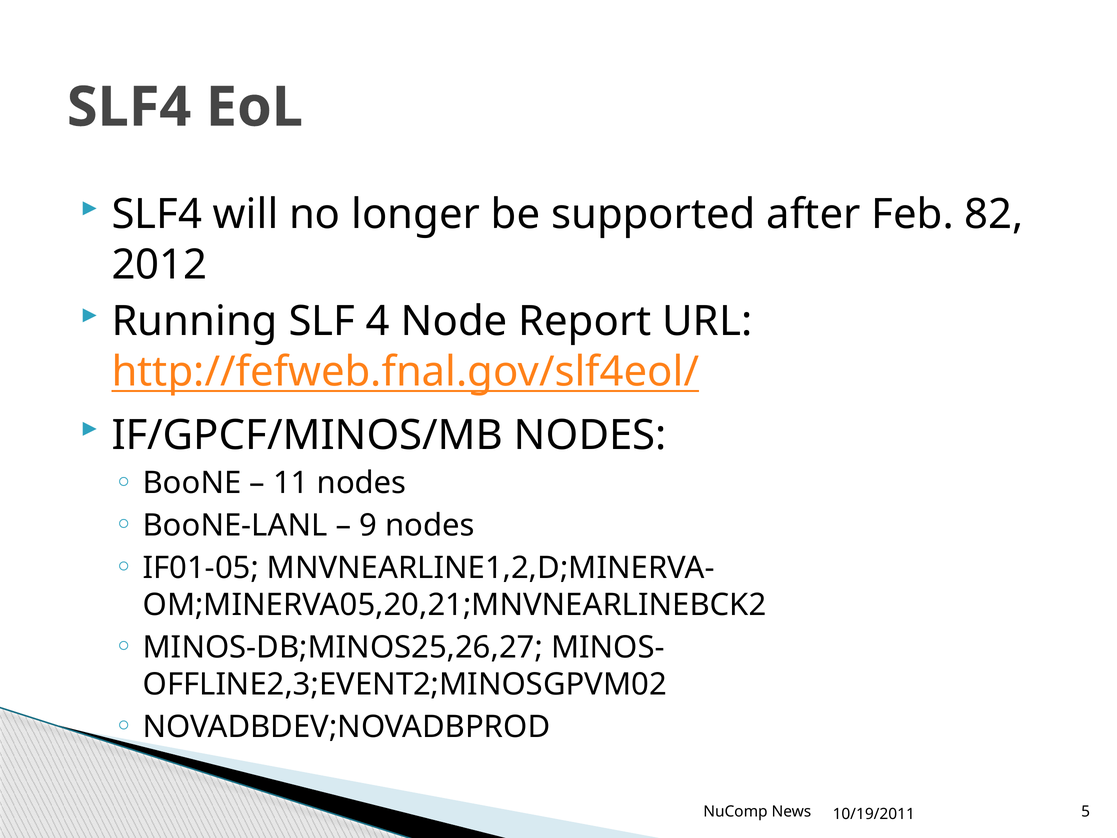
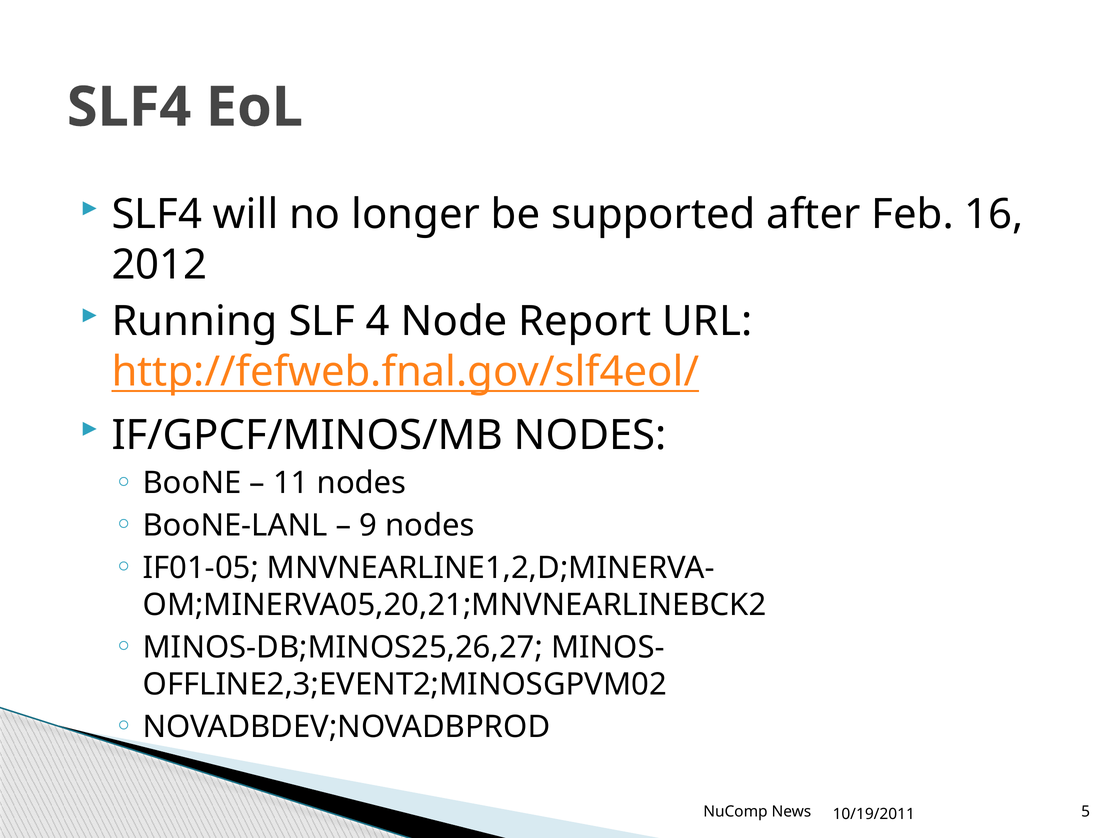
82: 82 -> 16 (994, 215)
